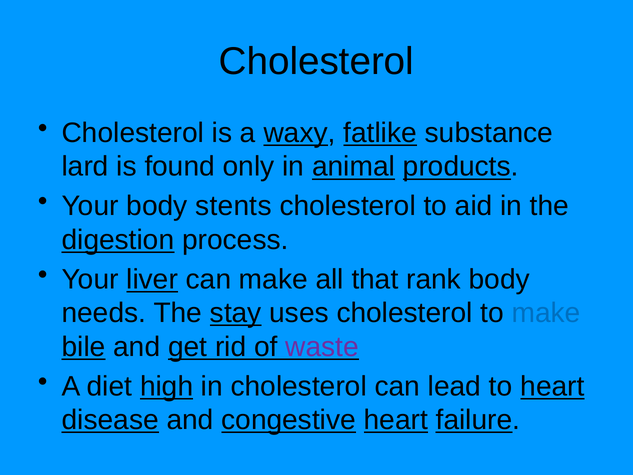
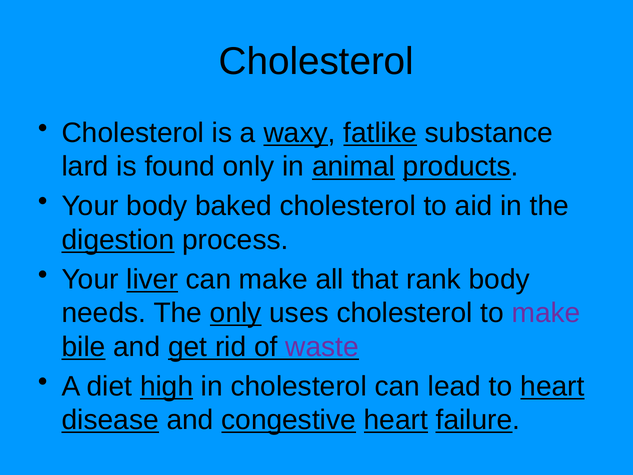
stents: stents -> baked (234, 206)
The stay: stay -> only (236, 313)
make colour: blue -> purple (546, 313)
